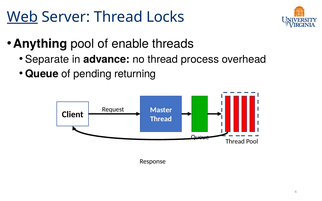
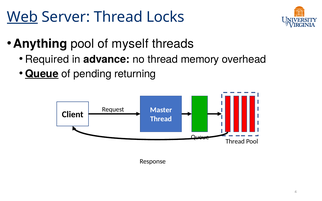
enable: enable -> myself (130, 44)
Separate: Separate -> Required (47, 59)
process: process -> memory (200, 59)
Queue underline: none -> present (42, 74)
